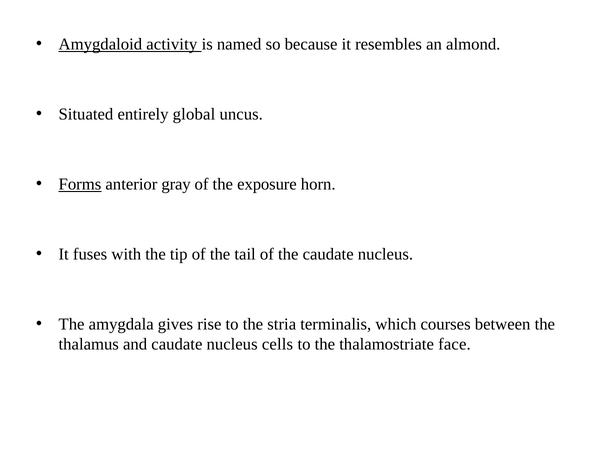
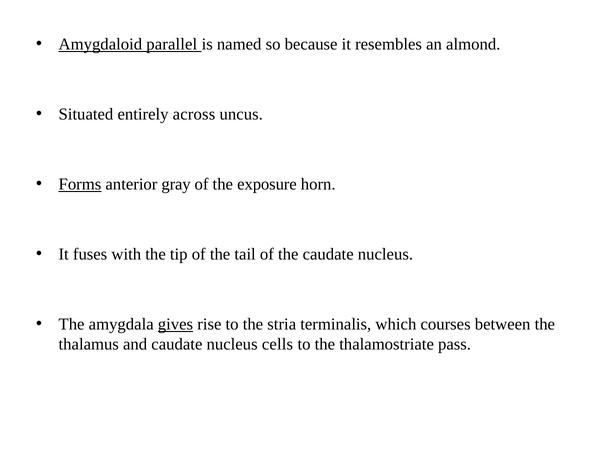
activity: activity -> parallel (172, 44)
global: global -> across (194, 114)
gives underline: none -> present (175, 325)
face: face -> pass (455, 345)
